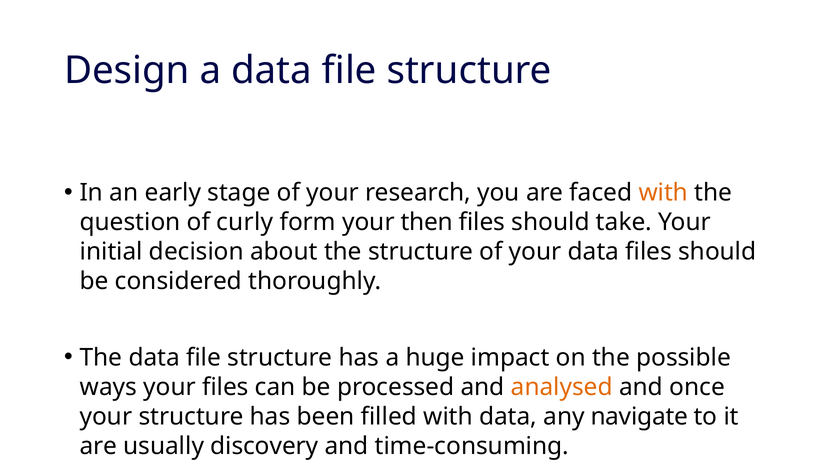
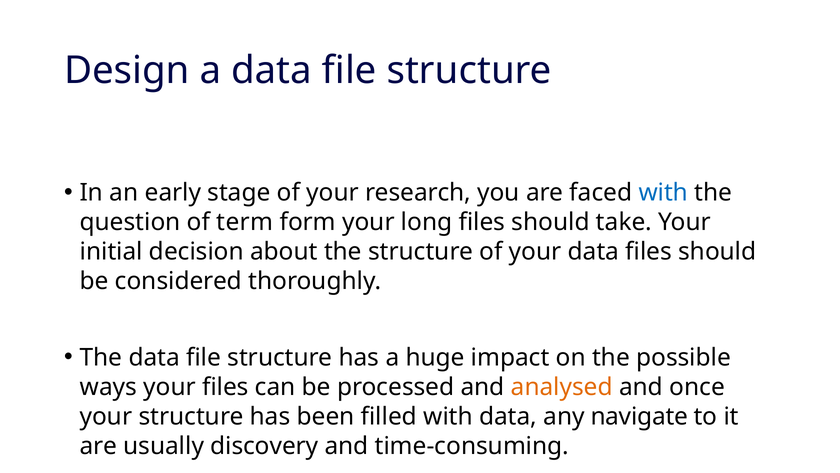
with colour: orange -> blue (663, 193)
curly: curly -> term (245, 222)
then: then -> long (427, 222)
